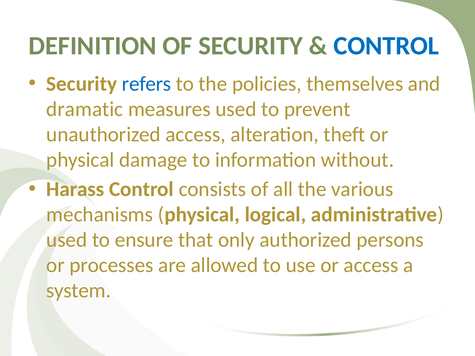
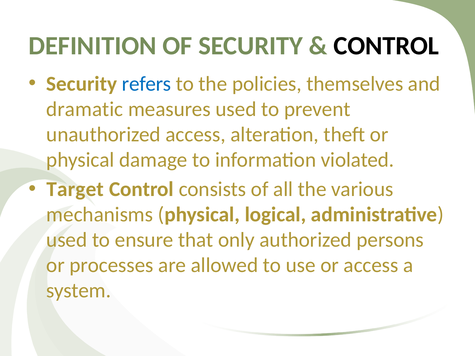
CONTROL colour: blue -> black (386, 46)
without: without -> violated (358, 160)
Harass: Harass -> Target (75, 189)
